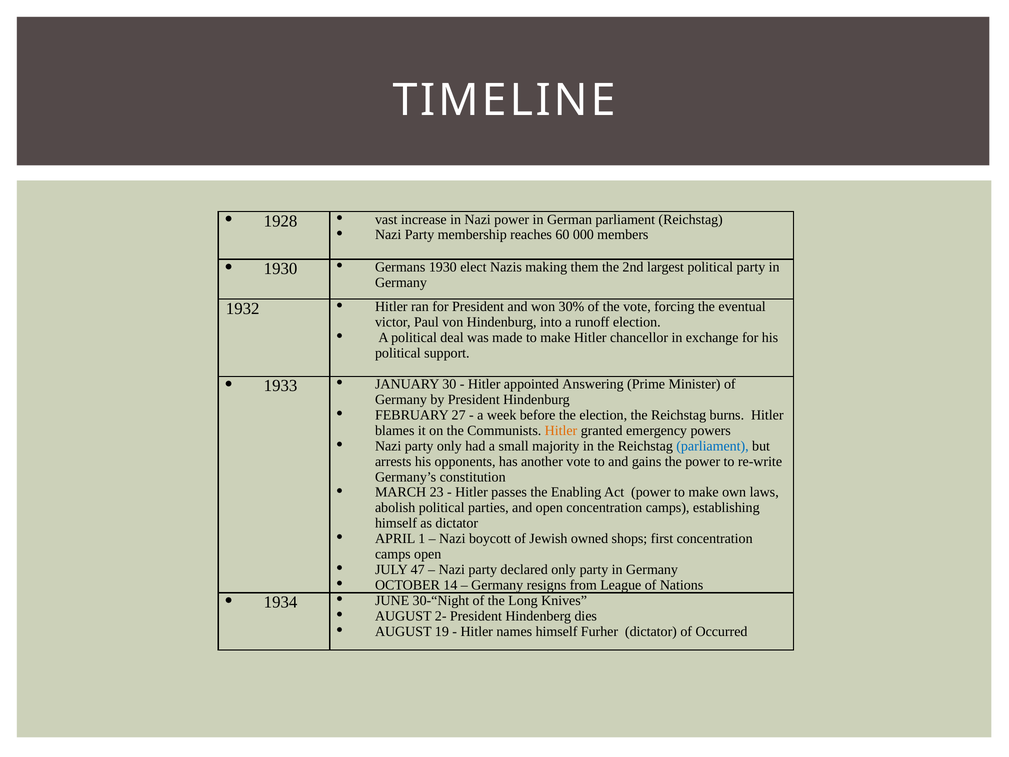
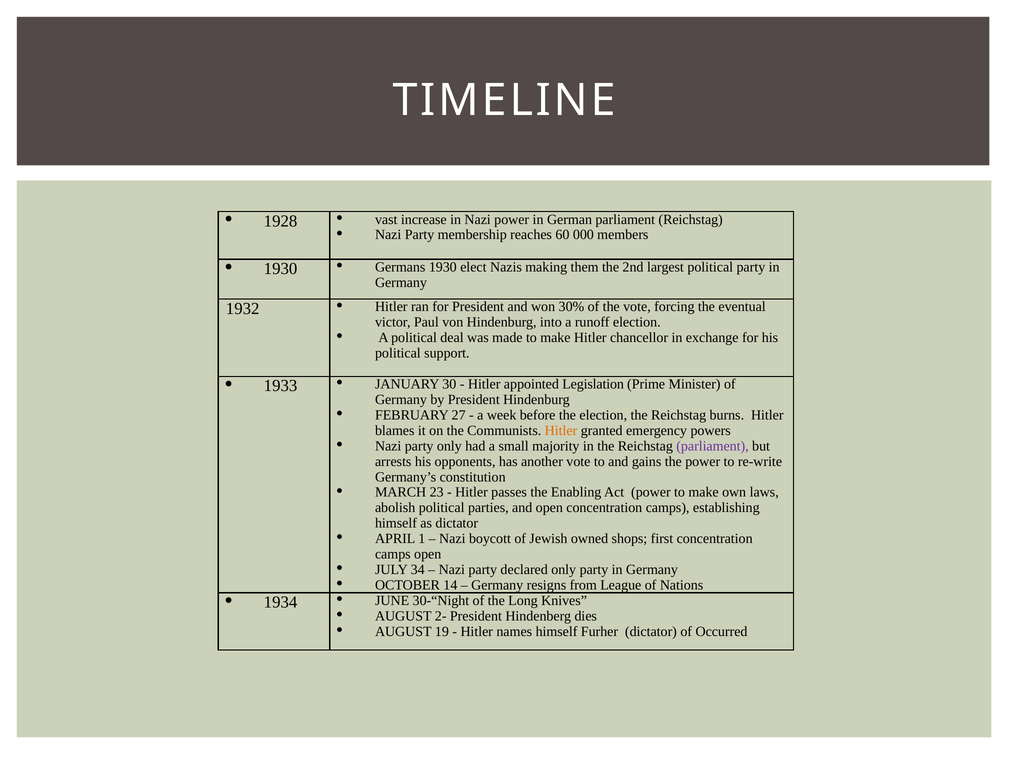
Answering: Answering -> Legislation (593, 384)
parliament colour: blue -> purple (713, 446)
47: 47 -> 34 (418, 569)
